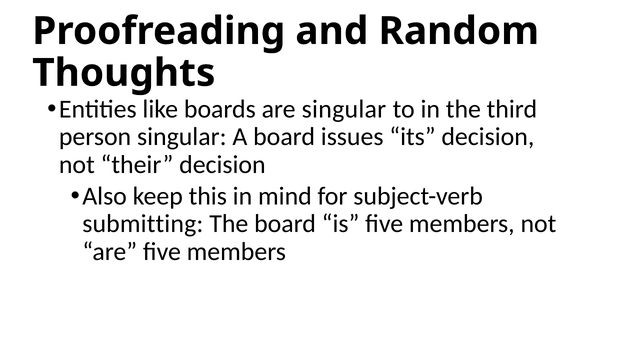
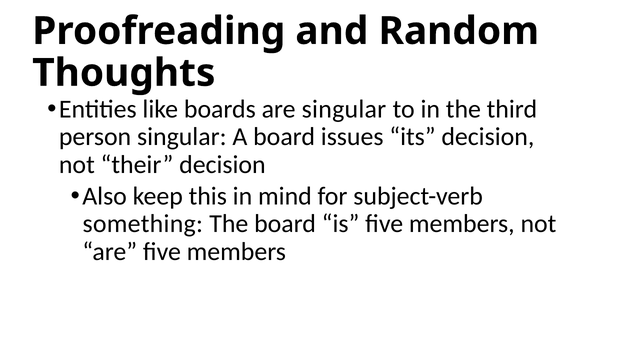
submitting: submitting -> something (143, 224)
